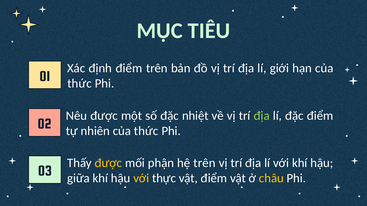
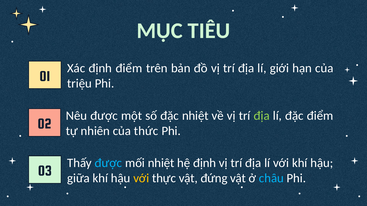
thức: thức -> triệu (80, 84)
được colour: yellow -> light blue (108, 163)
mối phận: phận -> nhiệt (161, 163)
hệ trên: trên -> định (205, 163)
vật điểm: điểm -> đứng (214, 178)
châu colour: yellow -> light blue (271, 178)
